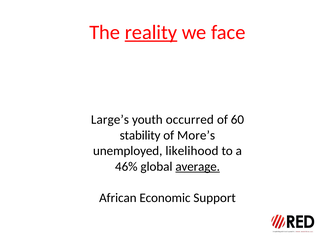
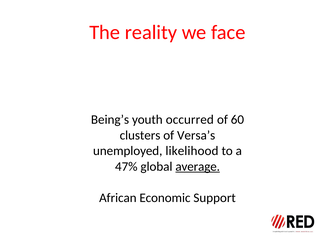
reality underline: present -> none (151, 32)
Large’s: Large’s -> Being’s (110, 120)
stability: stability -> clusters (140, 135)
More’s: More’s -> Versa’s (196, 135)
46%: 46% -> 47% (126, 167)
